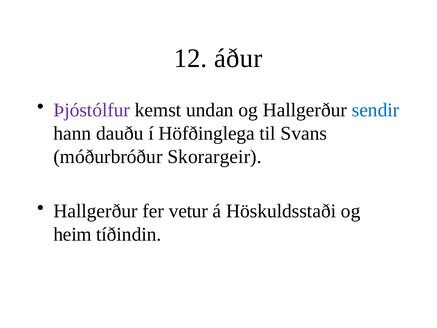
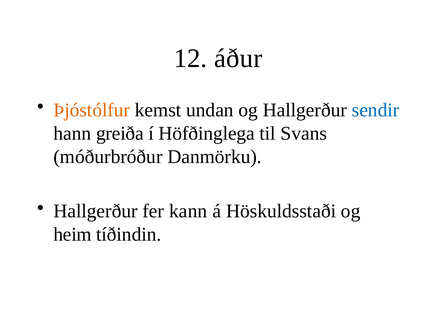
Þjóstólfur colour: purple -> orange (92, 110)
dauðu: dauðu -> greiða (120, 133)
Skorargeir: Skorargeir -> Danmörku (215, 157)
vetur: vetur -> kann (188, 211)
